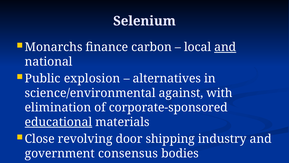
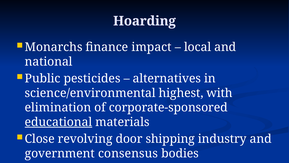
Selenium: Selenium -> Hoarding (145, 21)
carbon: carbon -> impact (152, 47)
and underline: present -> none (225, 47)
explosion: explosion -> pesticides (92, 78)
against: against -> highest (181, 93)
